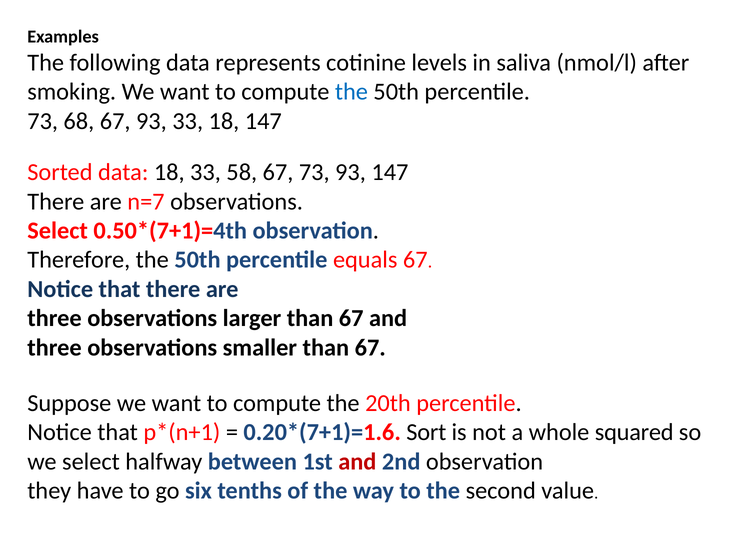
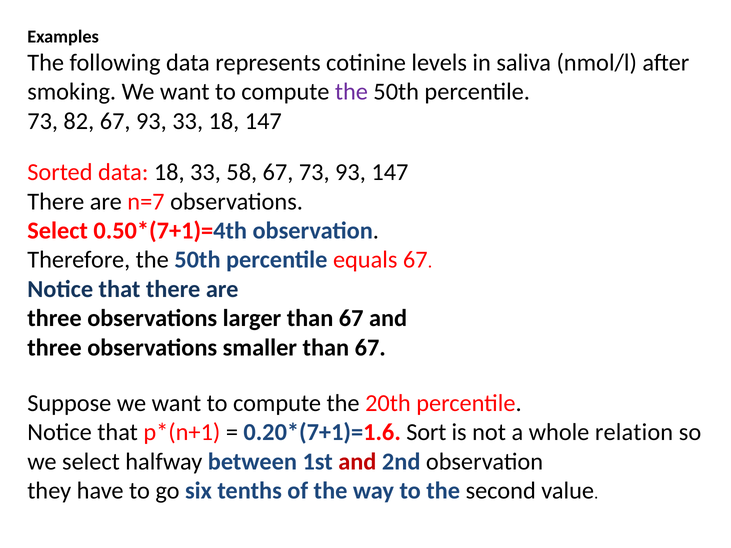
the colour: blue -> purple (351, 92)
68: 68 -> 82 (79, 121)
squared: squared -> relation (634, 433)
